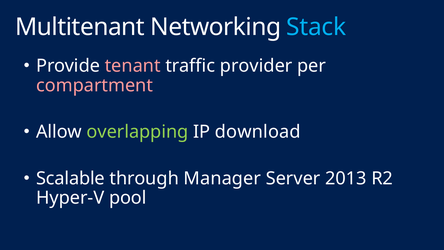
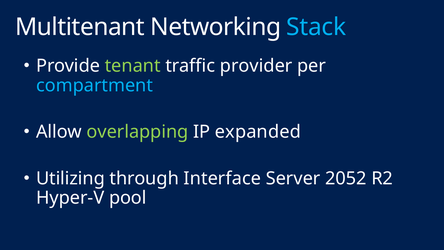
tenant colour: pink -> light green (133, 66)
compartment colour: pink -> light blue (95, 85)
download: download -> expanded (258, 132)
Scalable: Scalable -> Utilizing (70, 178)
Manager: Manager -> Interface (222, 178)
2013: 2013 -> 2052 (346, 178)
